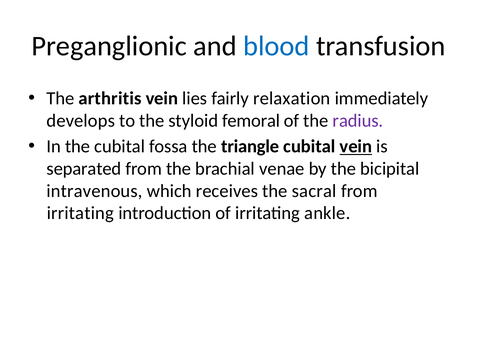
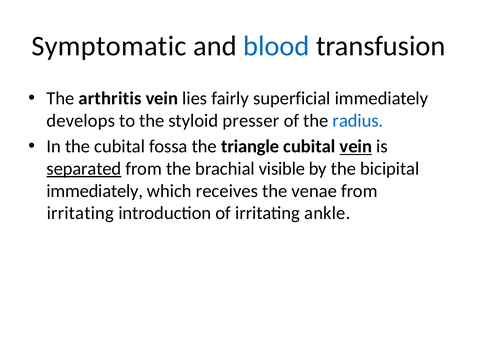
Preganglionic: Preganglionic -> Symptomatic (109, 46)
relaxation: relaxation -> superficial (292, 98)
femoral: femoral -> presser (251, 120)
radius colour: purple -> blue (358, 120)
separated underline: none -> present (84, 169)
venae: venae -> visible (282, 169)
intravenous: intravenous -> immediately (95, 191)
sacral: sacral -> venae (314, 191)
